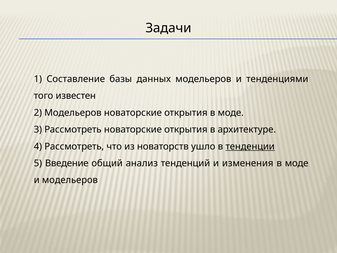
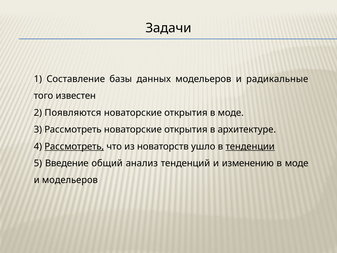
тенденциями: тенденциями -> радикальные (277, 79)
2 Модельеров: Модельеров -> Появляются (73, 113)
Рассмотреть underline: none -> present (74, 146)
изменения: изменения -> изменению (248, 163)
